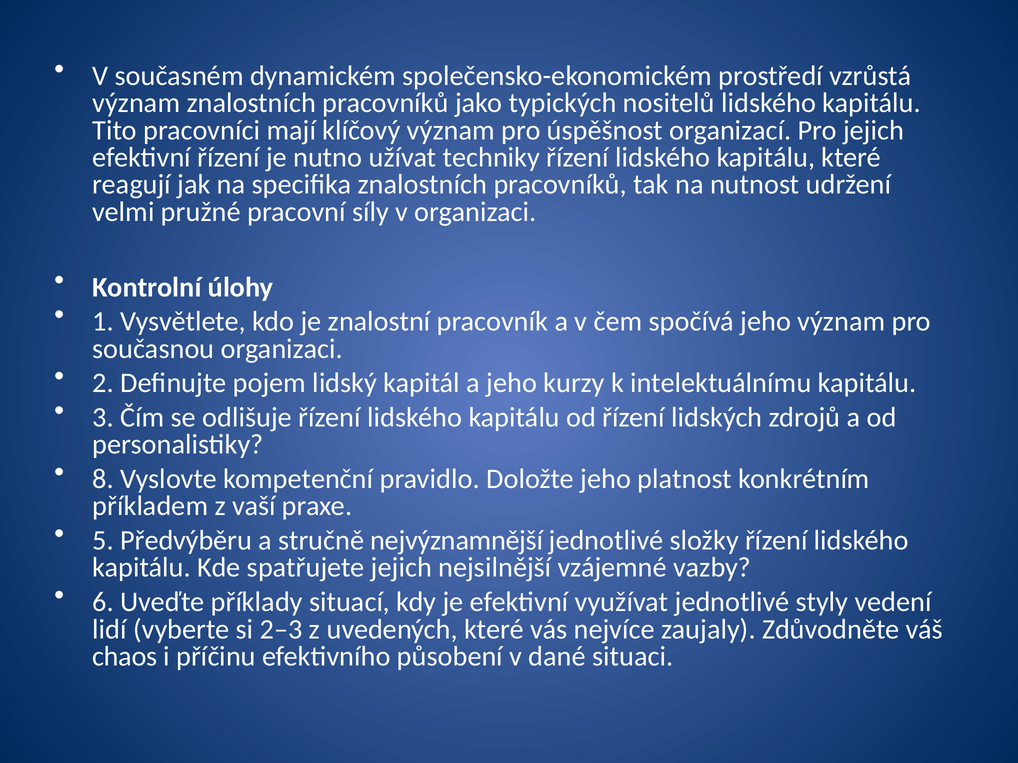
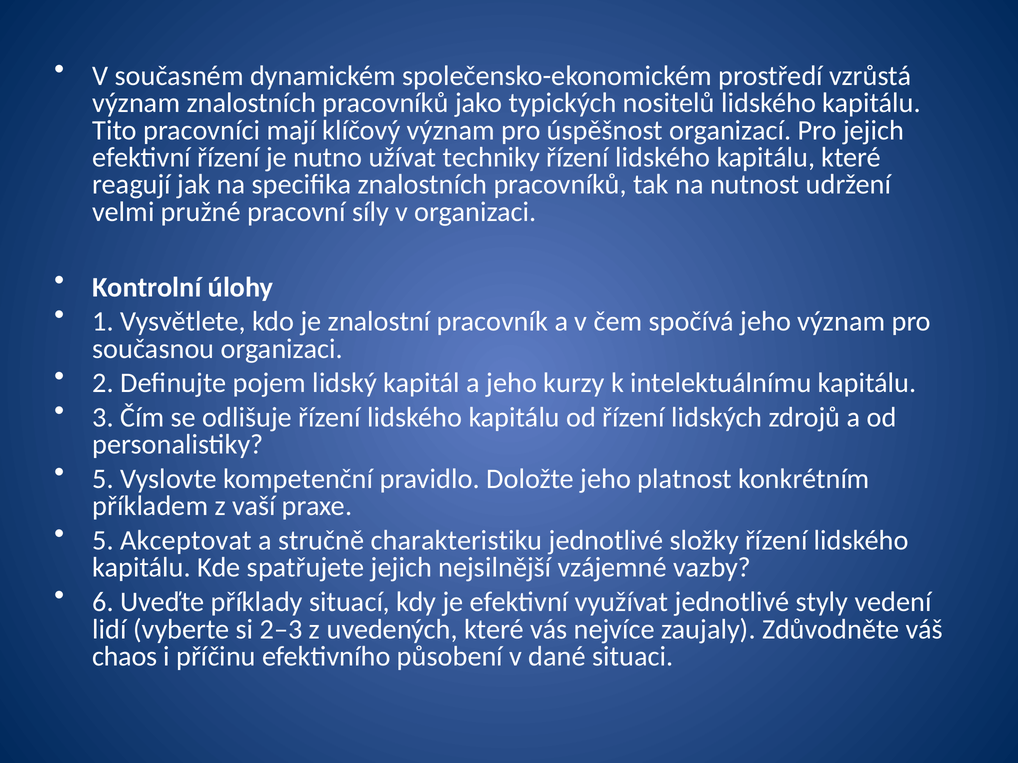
8: 8 -> 5 (103, 479)
Předvýběru: Předvýběru -> Akceptovat (186, 541)
nejvýznamnější: nejvýznamnější -> charakteristiku (457, 541)
